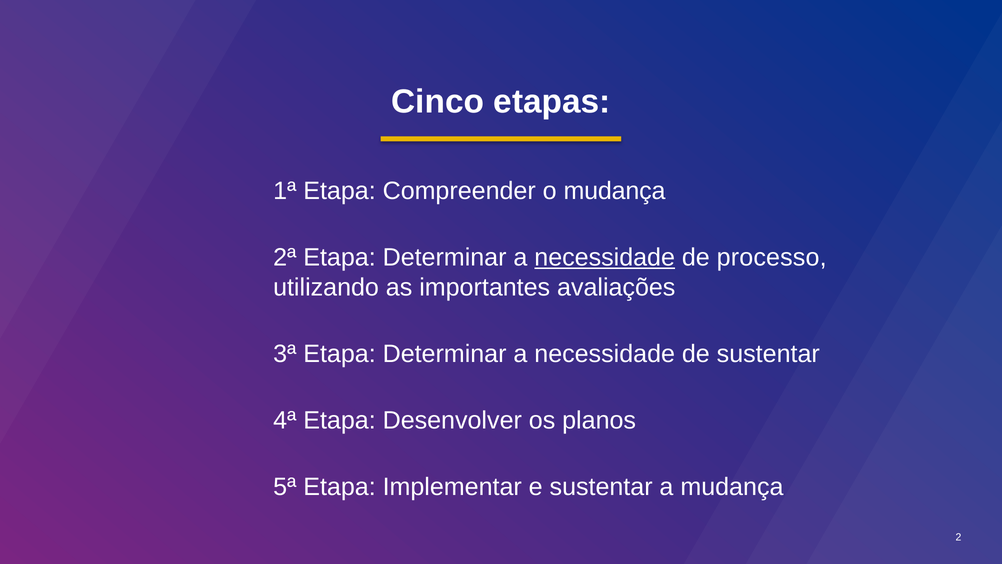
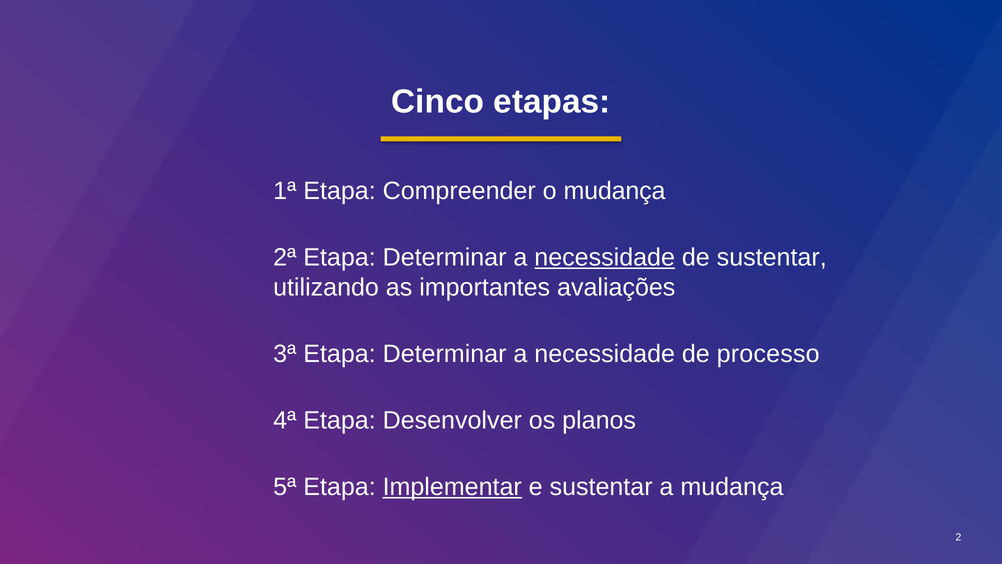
de processo: processo -> sustentar (772, 257)
de sustentar: sustentar -> processo (768, 354)
Implementar underline: none -> present (452, 487)
